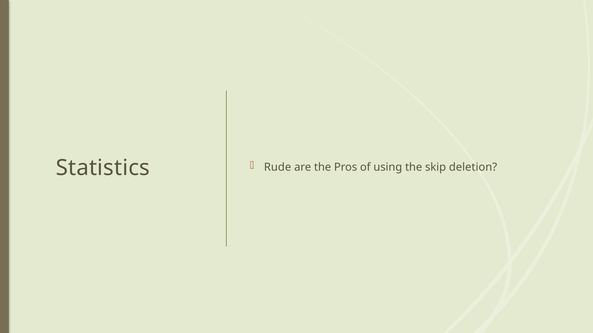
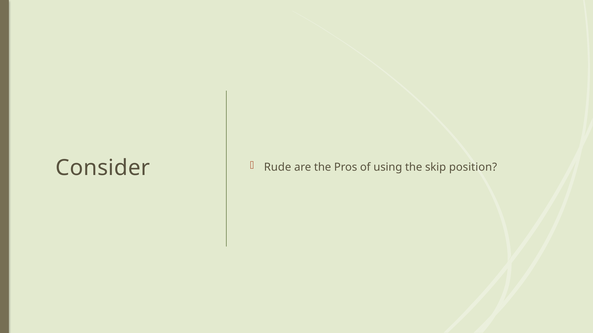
Statistics: Statistics -> Consider (103, 168)
deletion: deletion -> position (473, 167)
